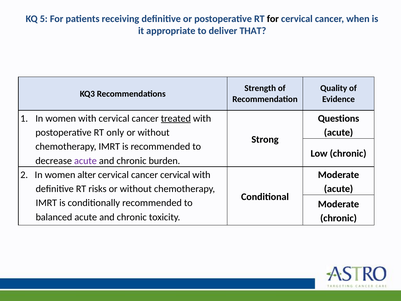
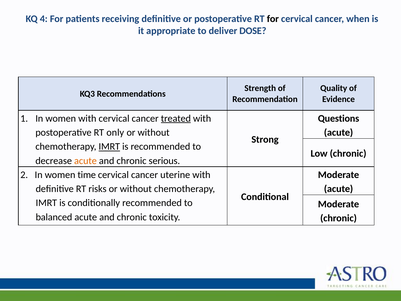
5: 5 -> 4 (44, 19)
THAT: THAT -> DOSE (253, 31)
IMRT underline: none -> present (109, 147)
acute colour: purple -> orange (85, 161)
burden: burden -> serious (164, 161)
alter: alter -> time (87, 175)
cancer cervical: cervical -> uterine (175, 175)
